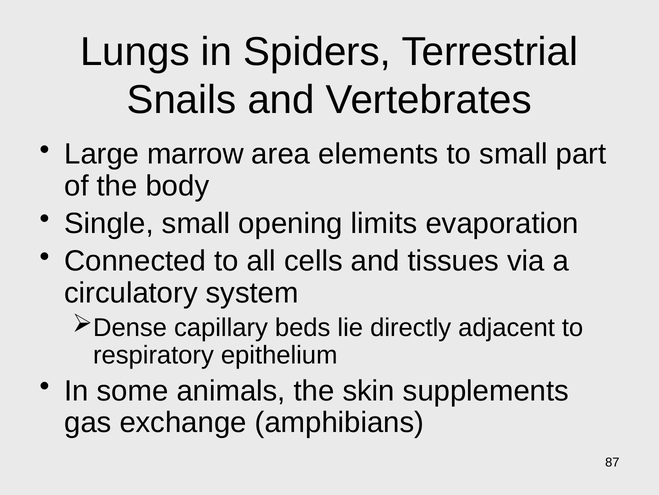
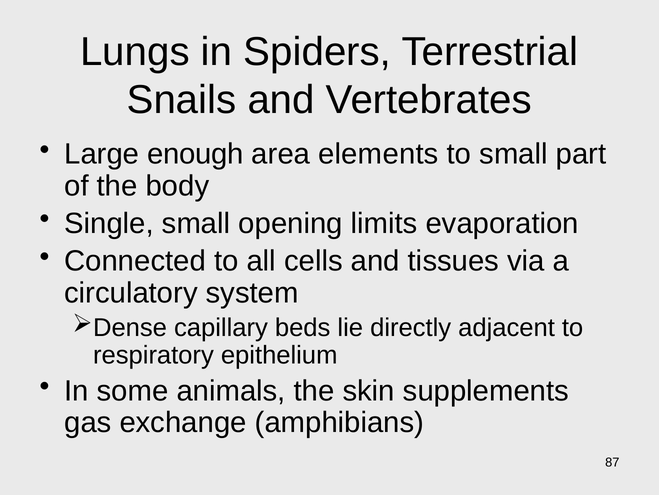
marrow: marrow -> enough (196, 154)
